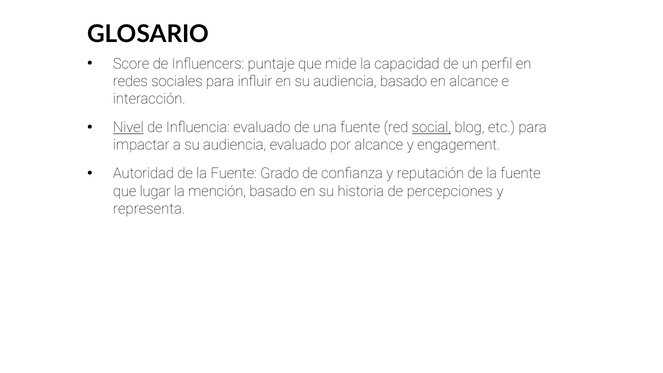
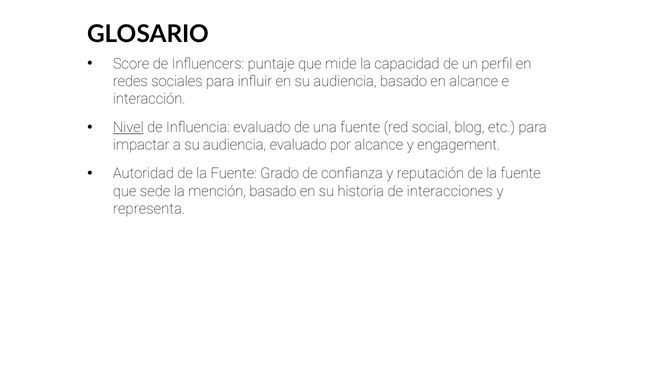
social underline: present -> none (431, 127)
lugar: lugar -> sede (155, 191)
percepciones: percepciones -> interacciones (450, 191)
